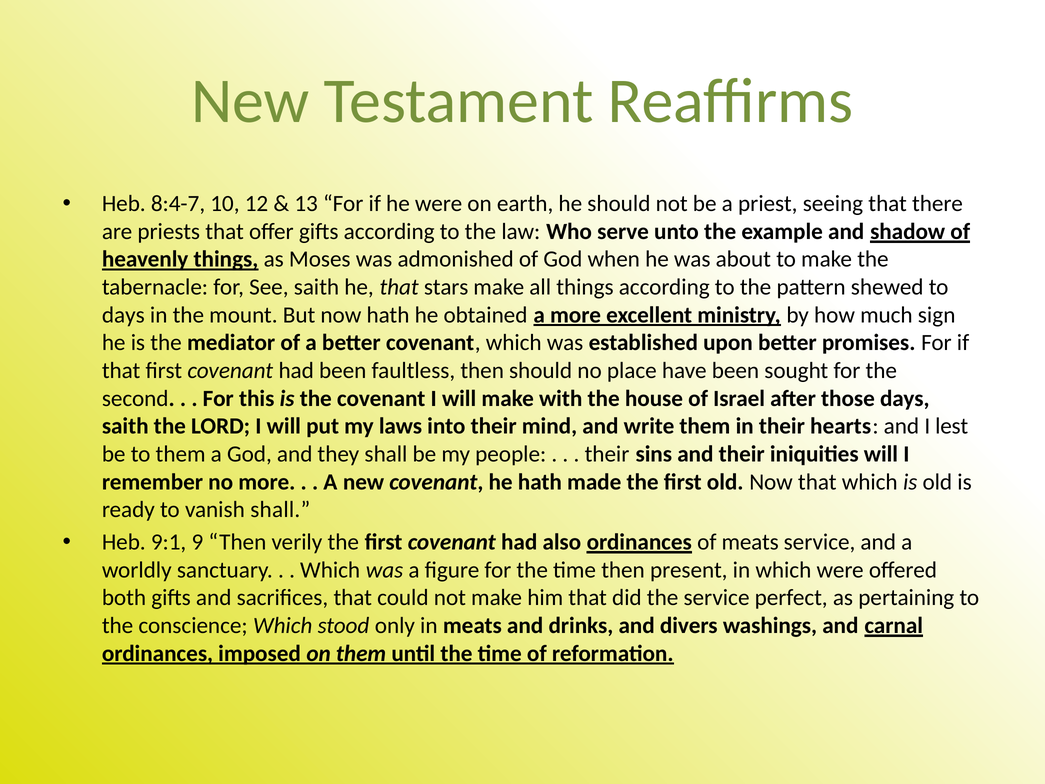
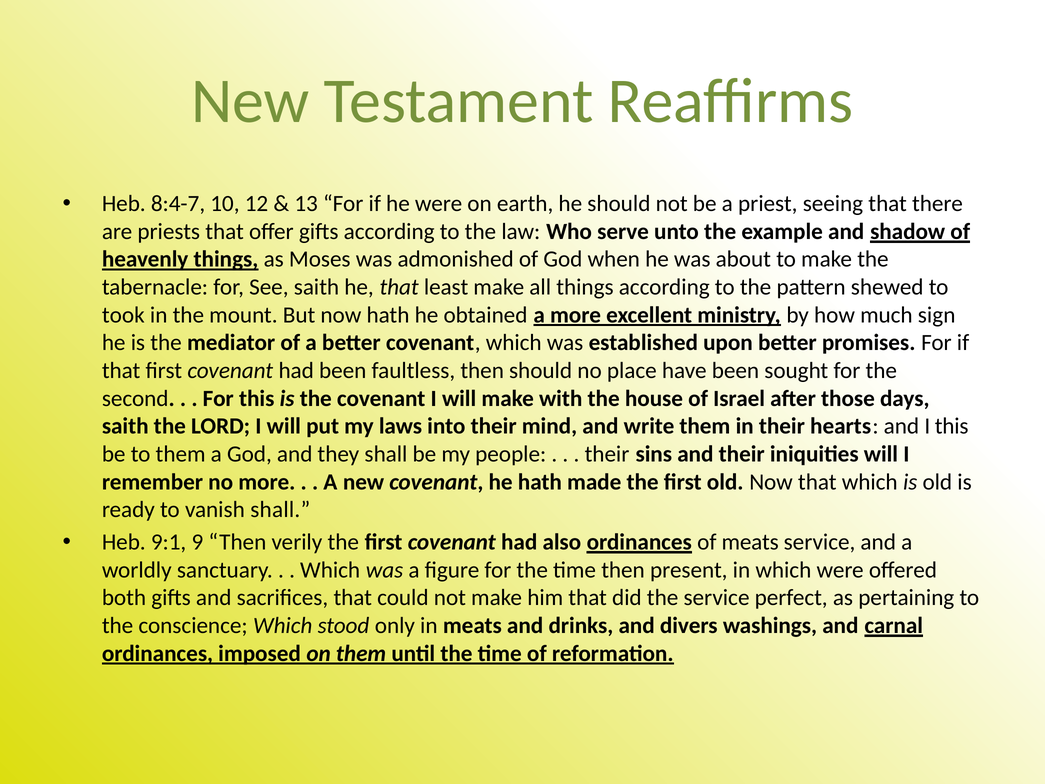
stars: stars -> least (446, 287)
days: days -> took (123, 315)
I lest: lest -> this (952, 426)
